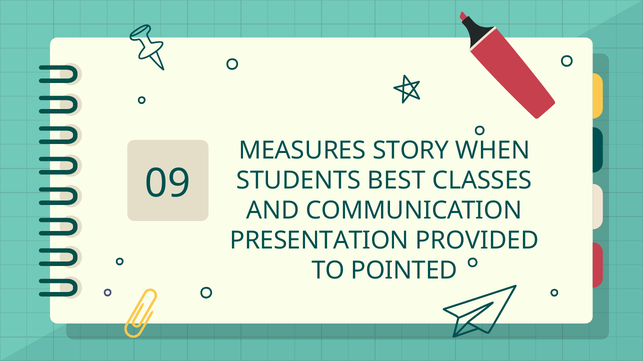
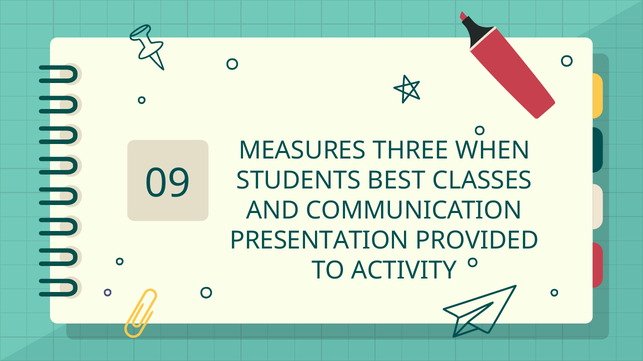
STORY: STORY -> THREE (411, 151)
POINTED: POINTED -> ACTIVITY (404, 271)
